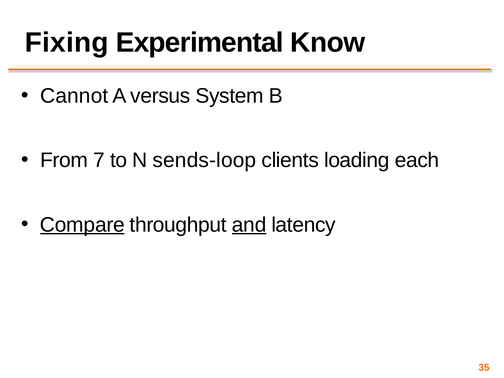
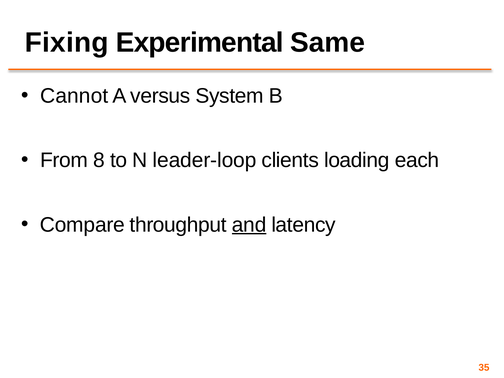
Know: Know -> Same (328, 43)
7: 7 -> 8 (99, 160)
sends-loop: sends-loop -> leader-loop (205, 160)
Compare underline: present -> none (82, 225)
